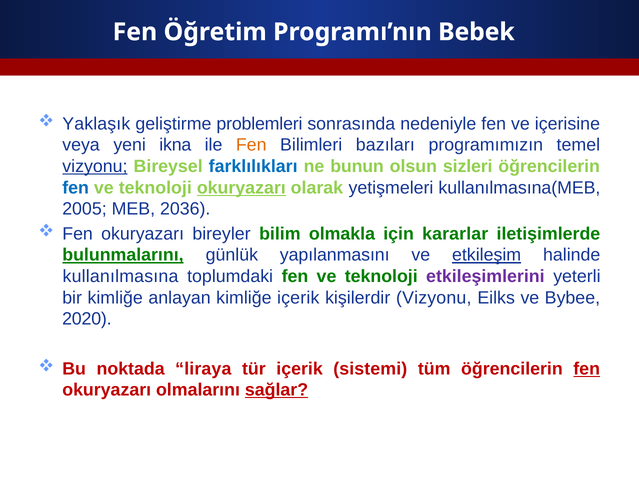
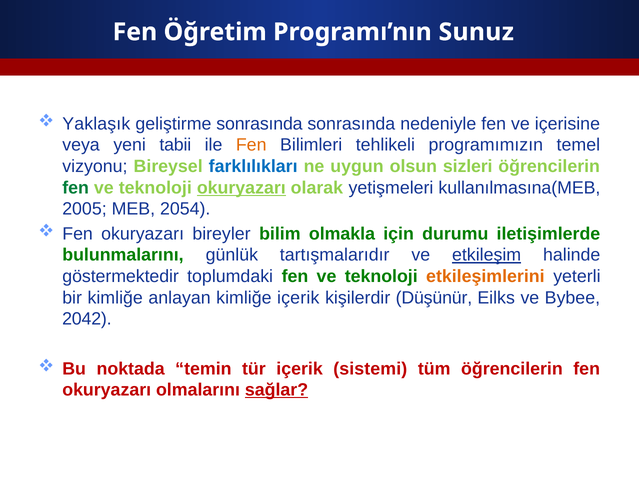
Bebek: Bebek -> Sunuz (476, 32)
geliştirme problemleri: problemleri -> sonrasında (259, 124)
ikna: ikna -> tabii (175, 145)
bazıları: bazıları -> tehlikeli (385, 145)
vizyonu underline: present -> none (95, 166)
bunun: bunun -> uygun (357, 166)
fen colour: blue -> green (76, 188)
2036: 2036 -> 2054 (185, 209)
kararlar: kararlar -> durumu (455, 234)
bulunmalarını underline: present -> none (123, 255)
yapılanmasını: yapılanmasını -> tartışmalarıdır (335, 255)
kullanılmasına: kullanılmasına -> göstermektedir (121, 277)
etkileşimlerini colour: purple -> orange (485, 277)
kişilerdir Vizyonu: Vizyonu -> Düşünür (434, 298)
2020: 2020 -> 2042 (87, 319)
liraya: liraya -> temin (203, 369)
fen underline: present -> none (587, 369)
